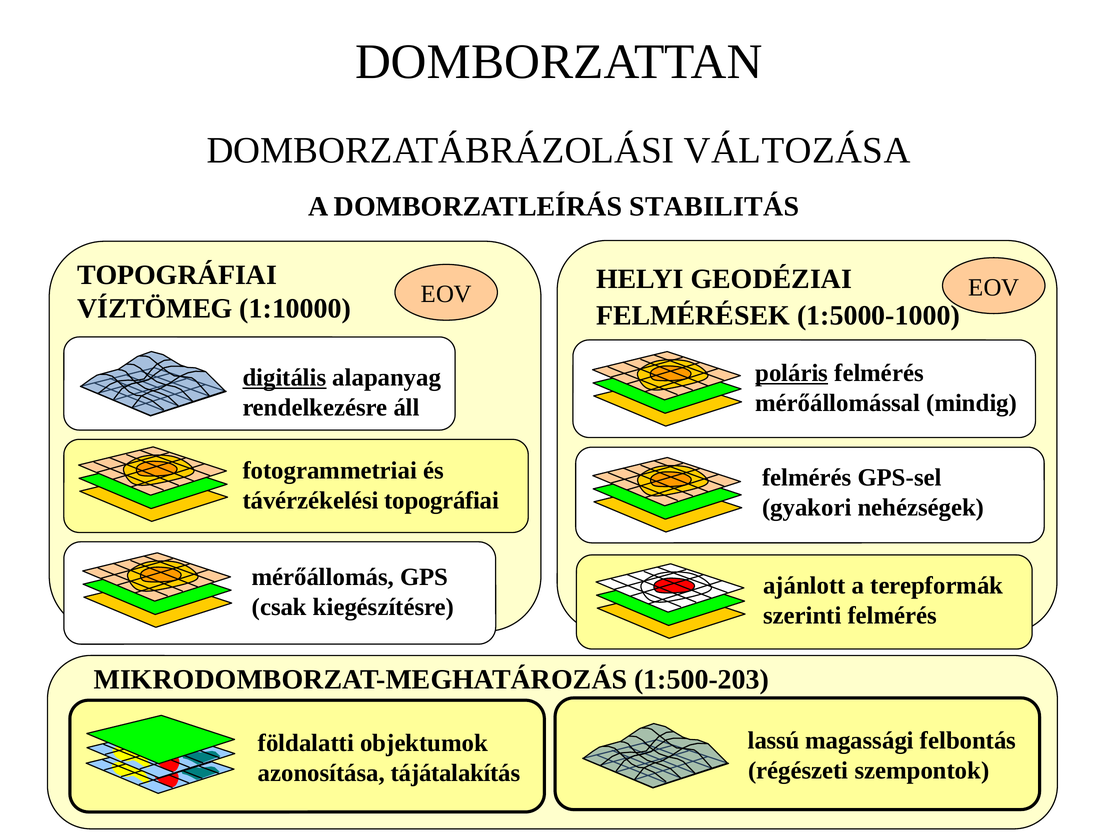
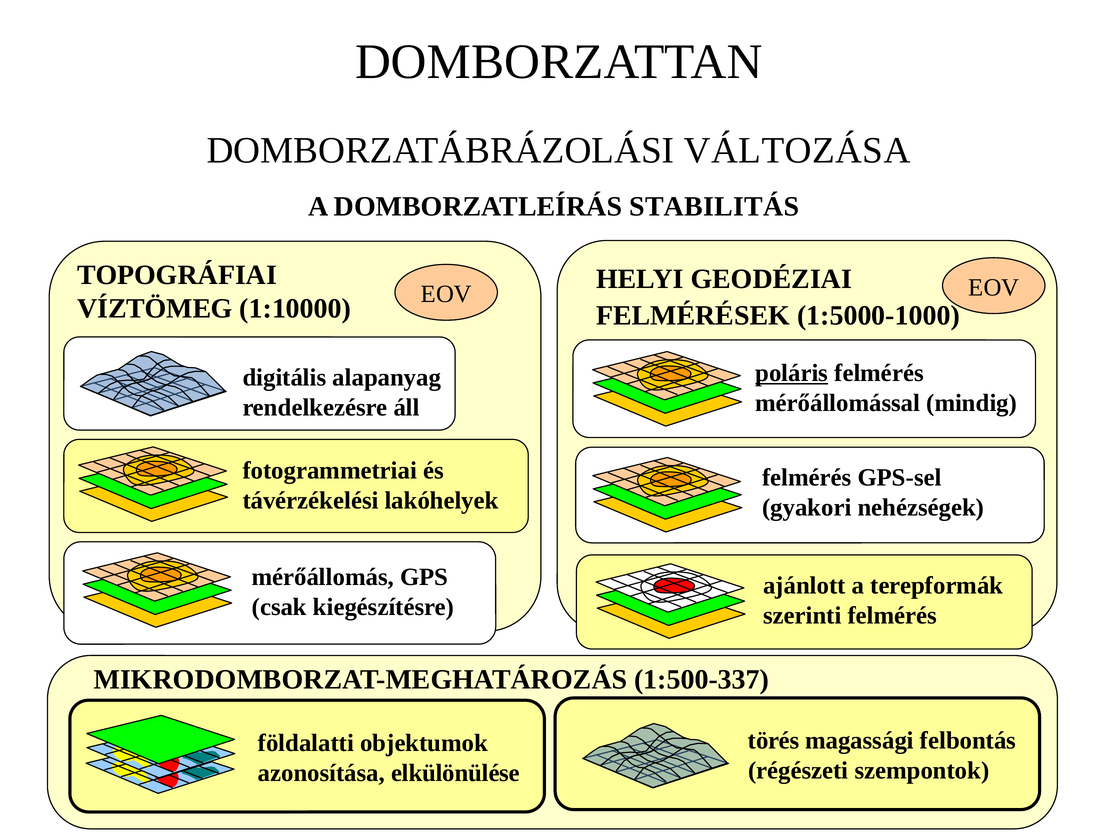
digitális underline: present -> none (284, 378)
távérzékelési topográfiai: topográfiai -> lakóhelyek (442, 501)
1:500-203: 1:500-203 -> 1:500-337 (702, 680)
lassú: lassú -> törés (774, 741)
tájátalakítás: tájátalakítás -> elkülönülése (455, 773)
